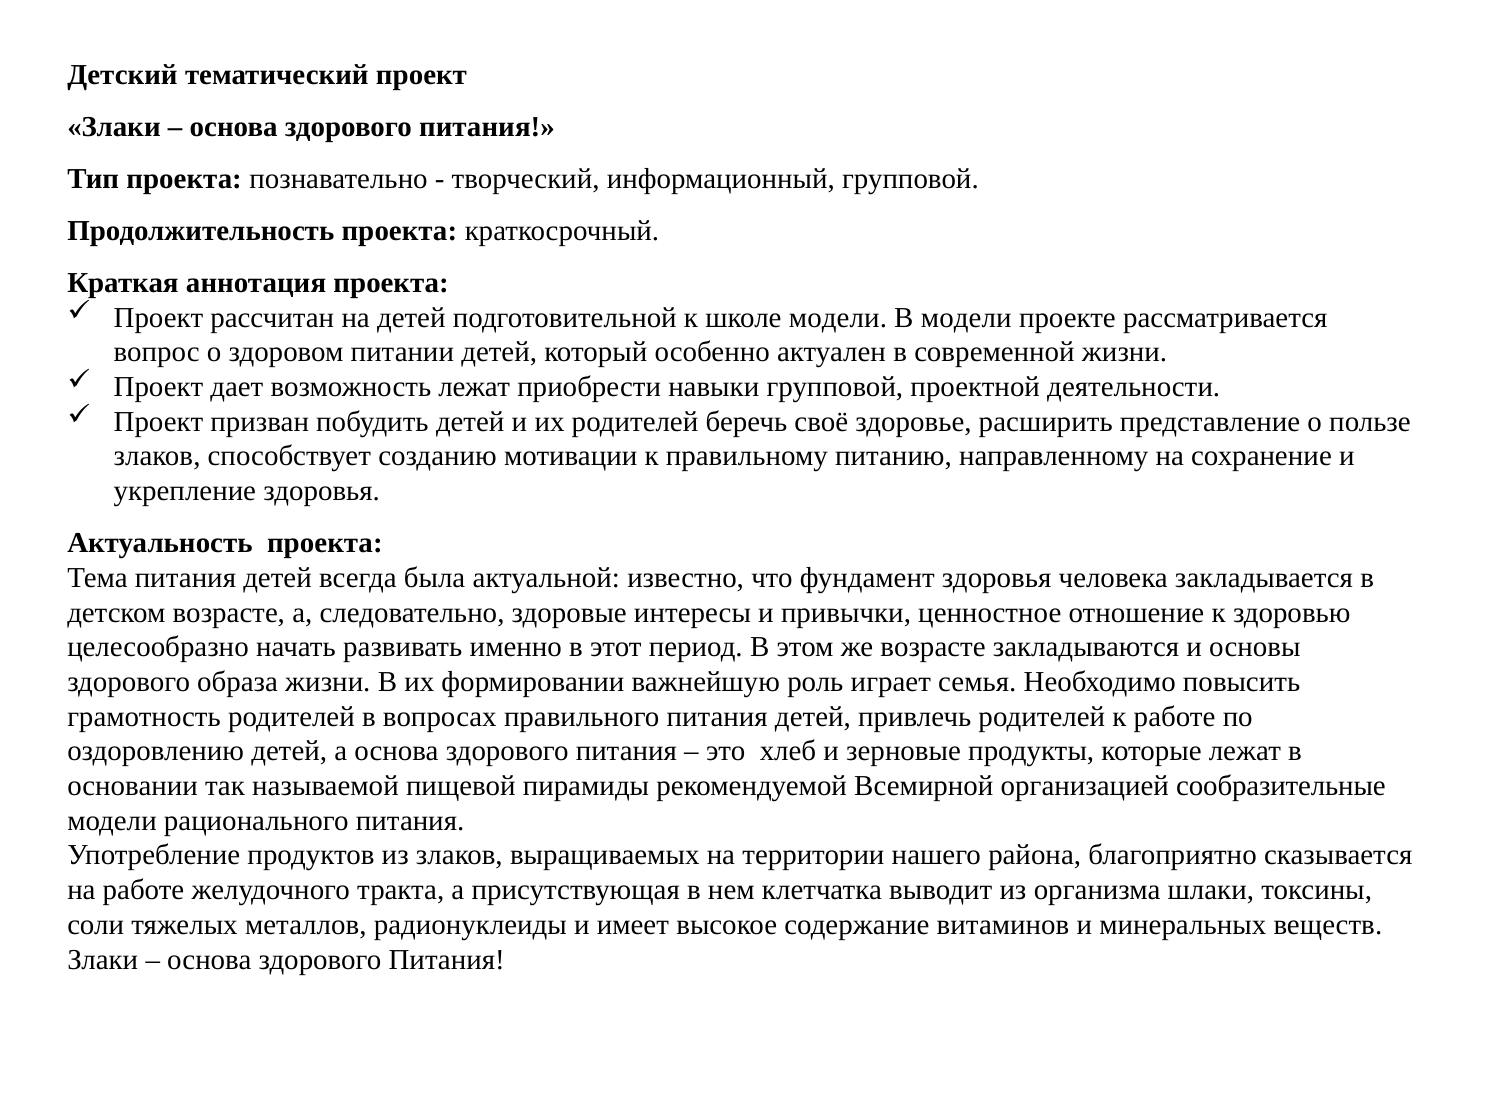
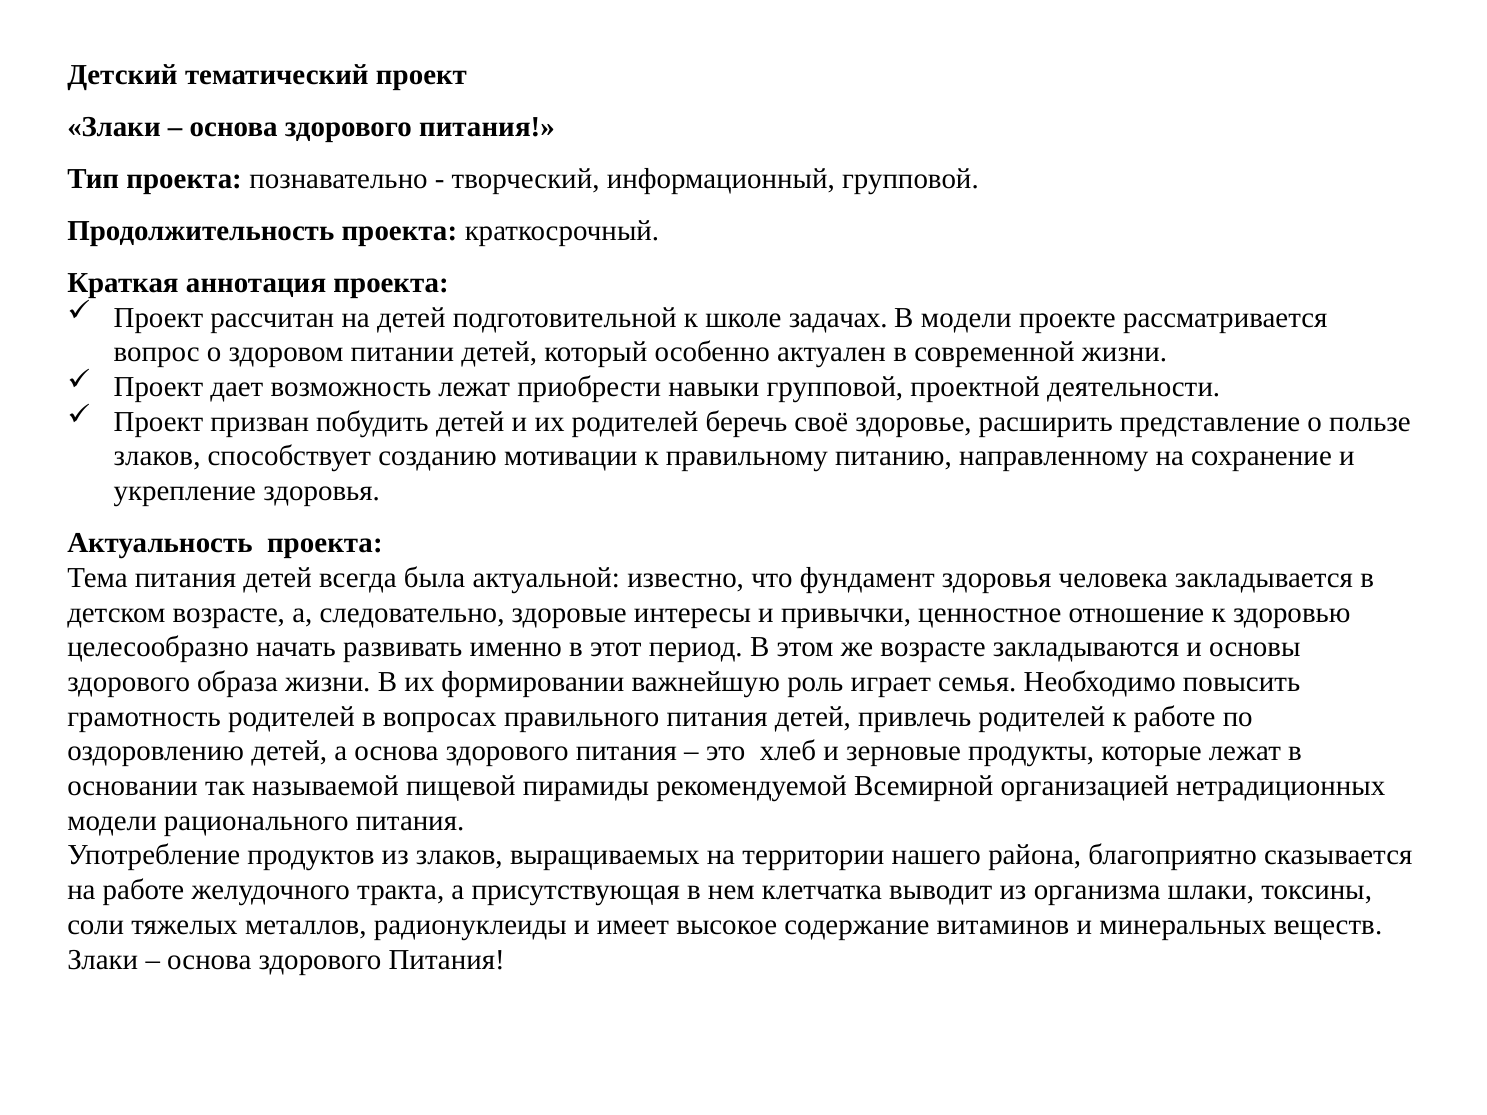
школе модели: модели -> задачах (838, 318)
сообразительные: сообразительные -> нетрадиционных (1281, 786)
